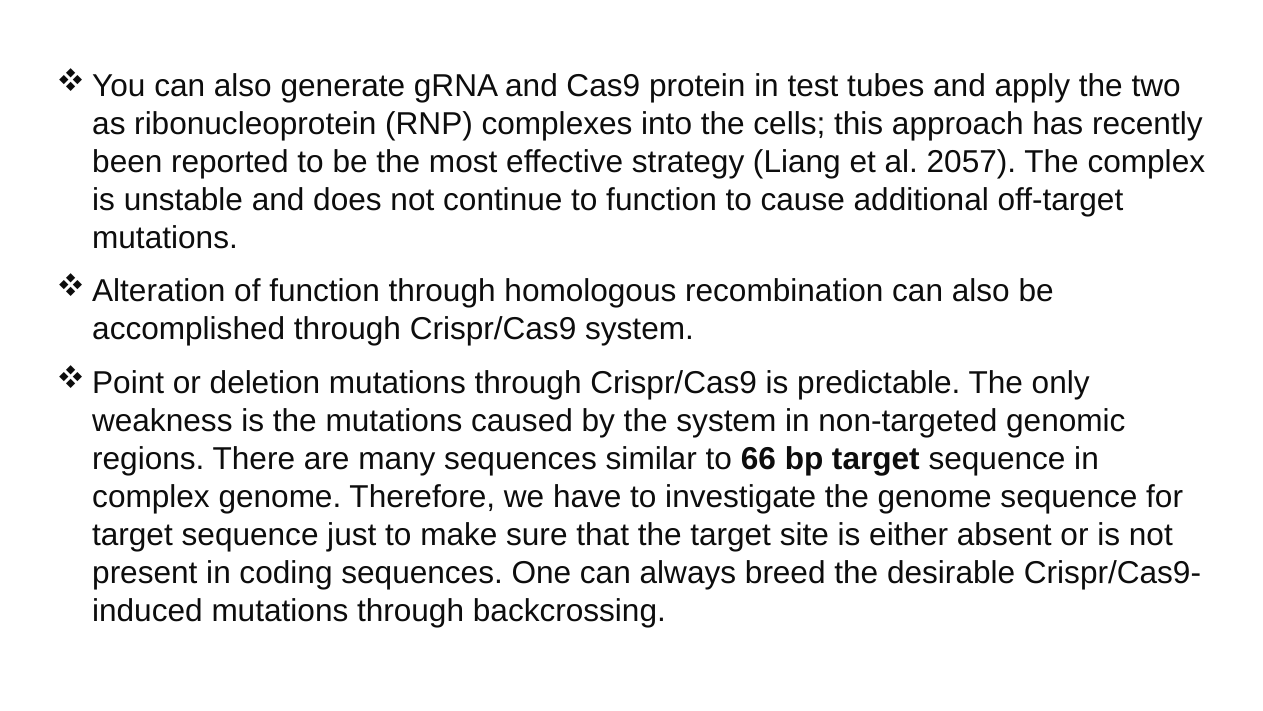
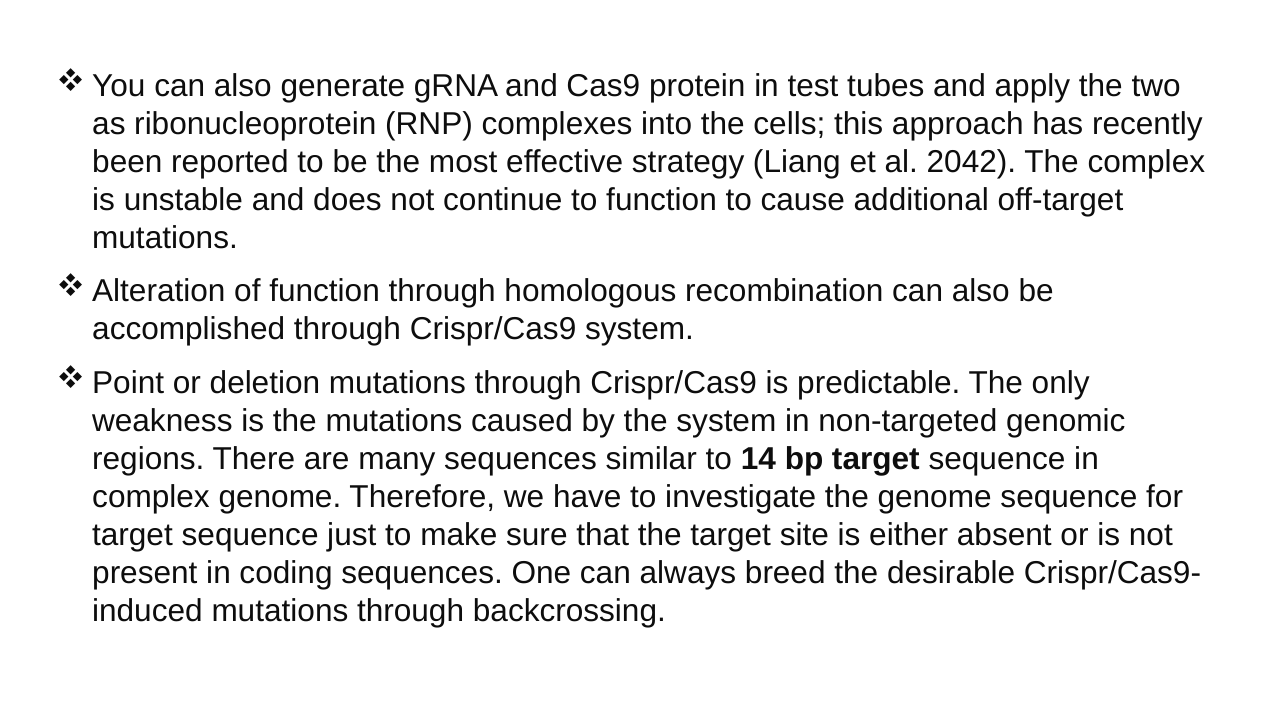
2057: 2057 -> 2042 (971, 162)
66: 66 -> 14 (758, 459)
